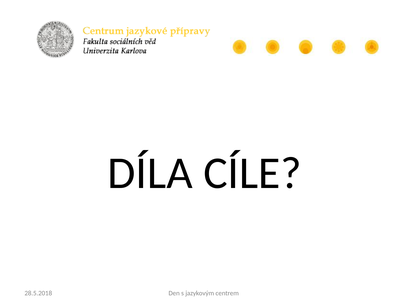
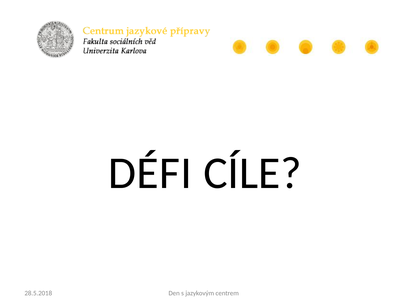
DÍLA: DÍLA -> DÉFI (150, 173)
